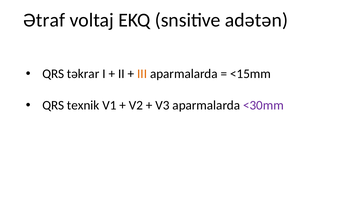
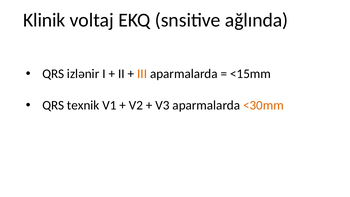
Ətraf: Ətraf -> Klinik (44, 20)
adətən: adətən -> ağlında (257, 20)
təkrar: təkrar -> izlənir (83, 74)
<30mm colour: purple -> orange (263, 105)
